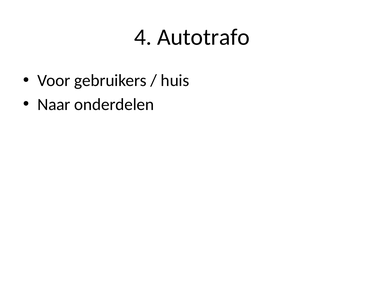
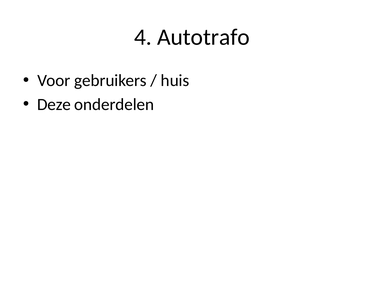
Naar: Naar -> Deze (54, 104)
